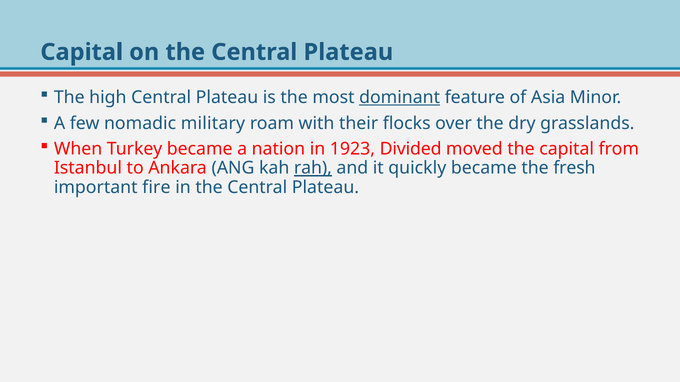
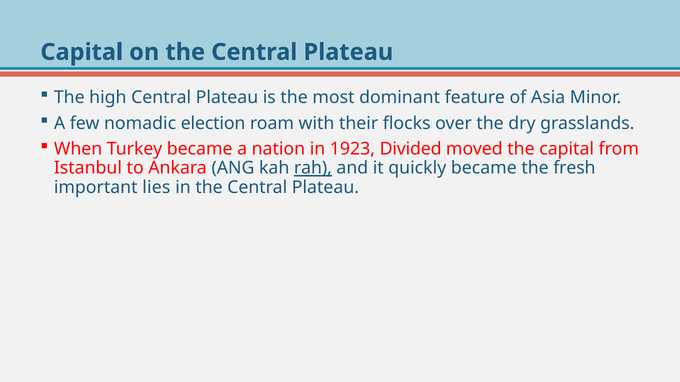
dominant underline: present -> none (400, 98)
military: military -> election (213, 123)
fire: fire -> lies (156, 187)
